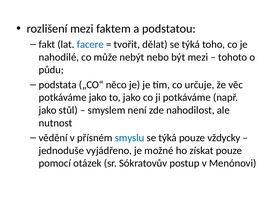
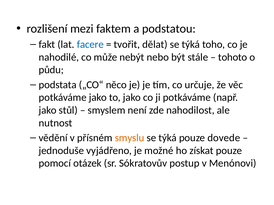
být mezi: mezi -> stále (198, 57)
smyslu colour: blue -> orange (130, 138)
vždycky: vždycky -> dovede (224, 138)
